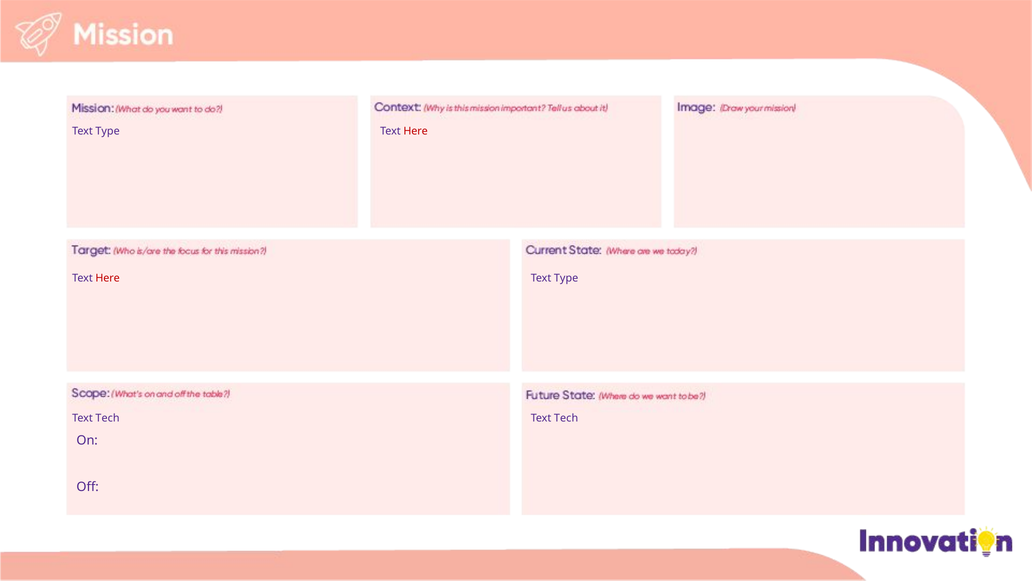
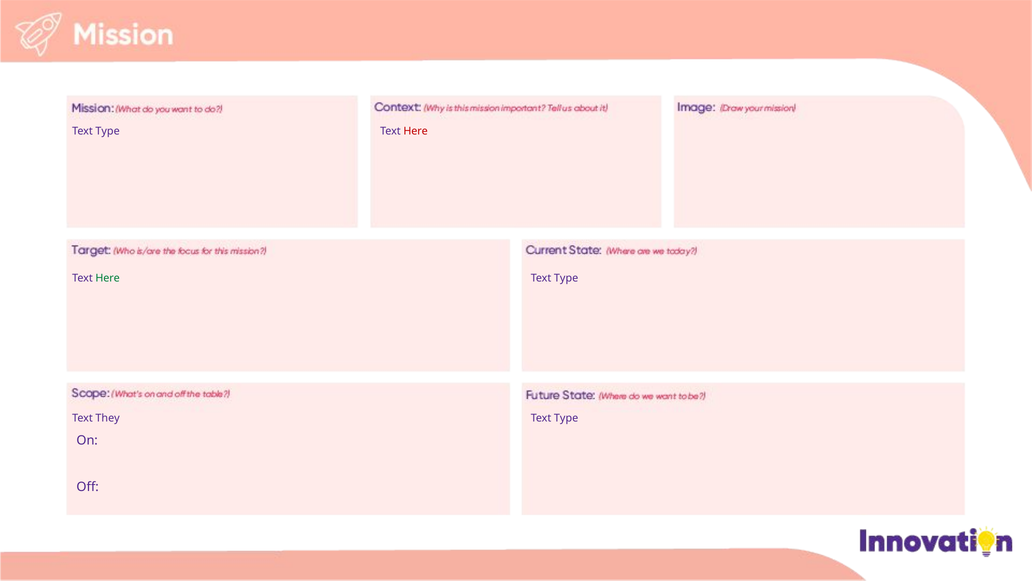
Here colour: red -> green (108, 278)
Tech: Tech -> They (108, 418)
Tech: Tech -> Type (566, 418)
